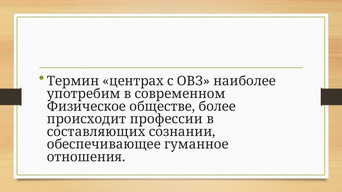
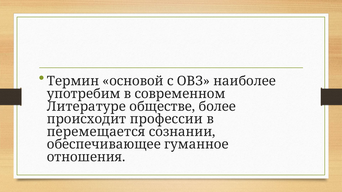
центрах: центрах -> основой (133, 81)
Физическое: Физическое -> Литературе (86, 107)
составляющих: составляющих -> перемещается (96, 132)
